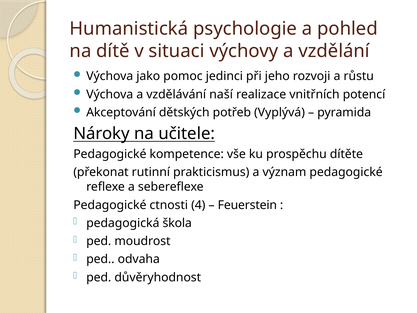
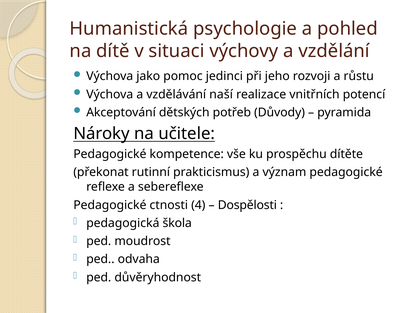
Vyplývá: Vyplývá -> Důvody (280, 112)
Feuerstein: Feuerstein -> Dospělosti (247, 205)
